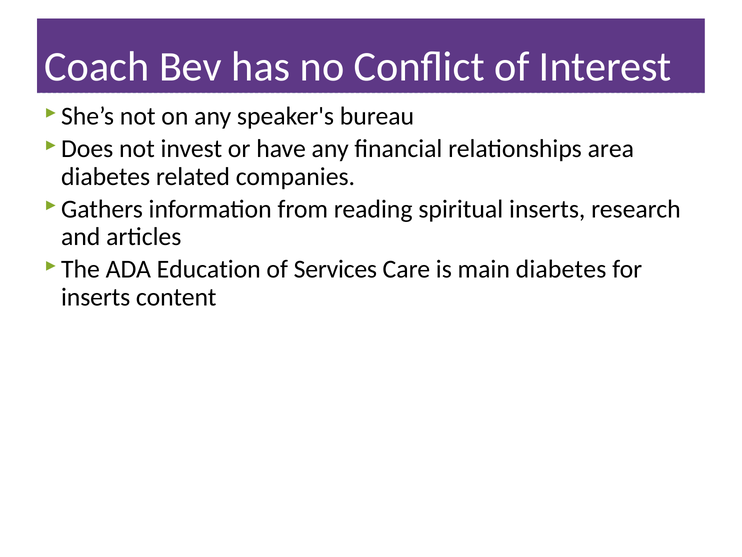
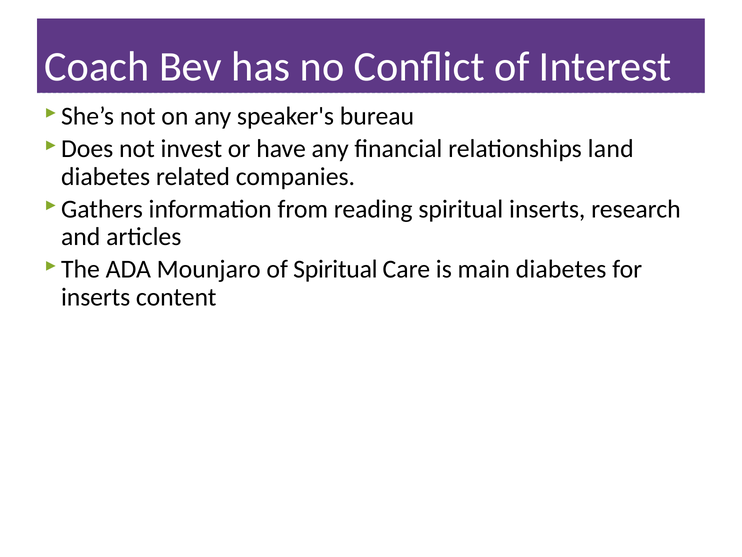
area: area -> land (611, 149)
Education: Education -> Mounjaro (209, 269)
of Services: Services -> Spiritual (335, 269)
